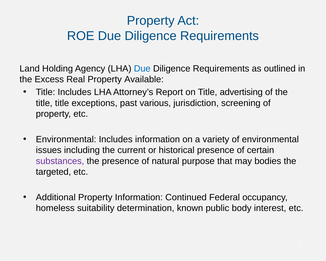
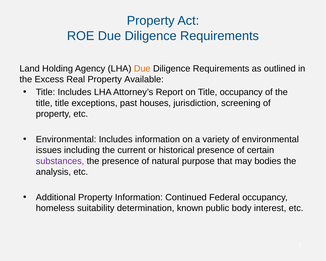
Due colour: blue -> orange (142, 69)
Title advertising: advertising -> occupancy (241, 92)
various: various -> houses (155, 103)
targeted: targeted -> analysis (53, 172)
